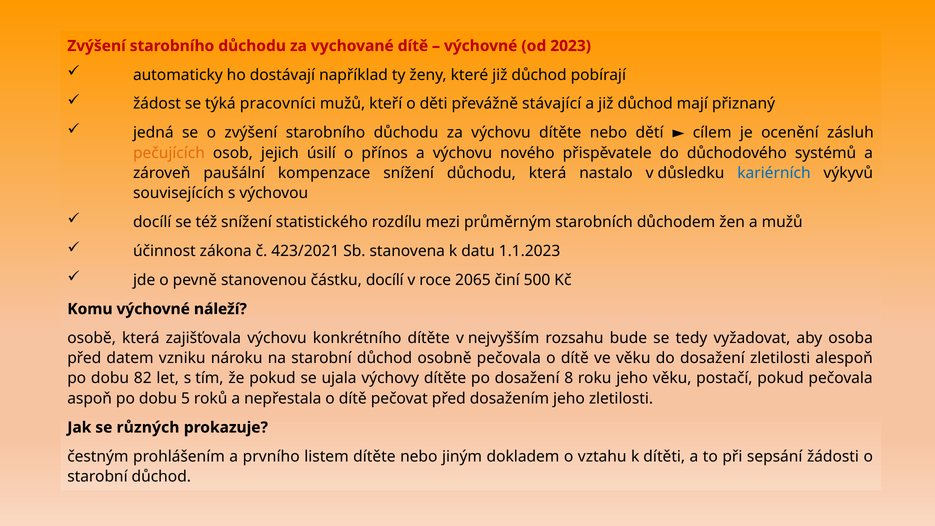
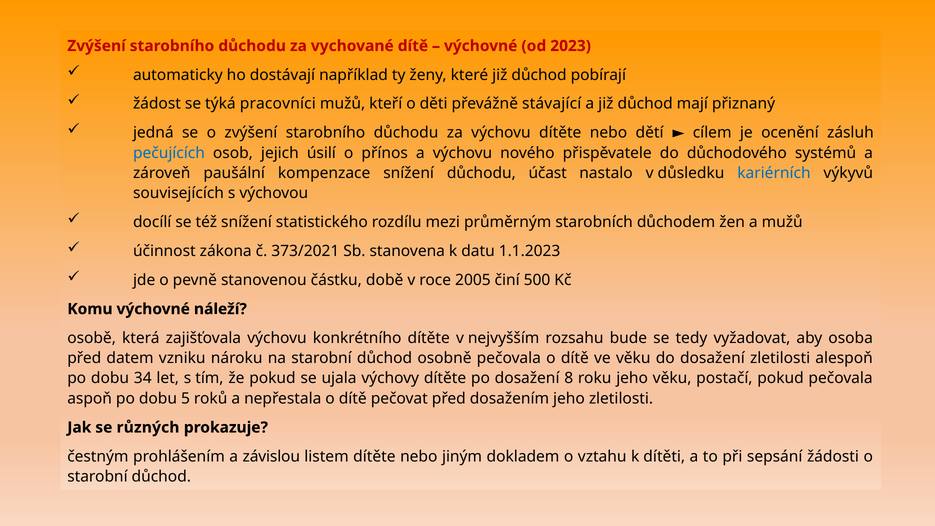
pečujících colour: orange -> blue (169, 153)
důchodu která: která -> účast (548, 173)
423/2021: 423/2021 -> 373/2021 (305, 251)
částku docílí: docílí -> době (385, 280)
2065: 2065 -> 2005 (473, 280)
82: 82 -> 34 (143, 378)
prvního: prvního -> závislou (271, 456)
